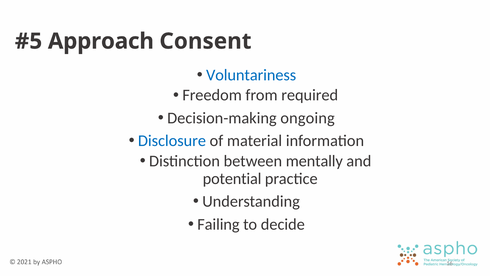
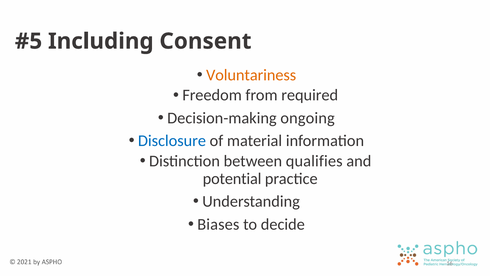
Approach: Approach -> Including (101, 41)
Voluntariness colour: blue -> orange (251, 75)
mentally: mentally -> qualifies (314, 161)
Failing: Failing -> Biases (218, 224)
